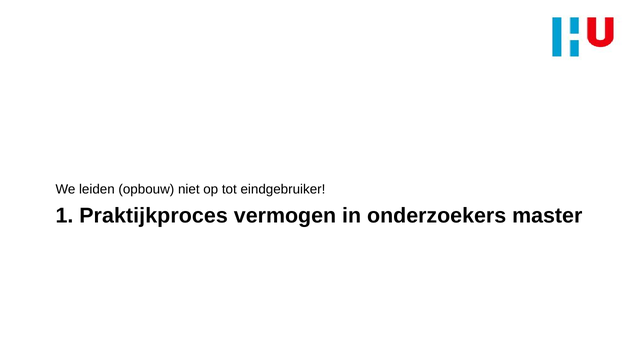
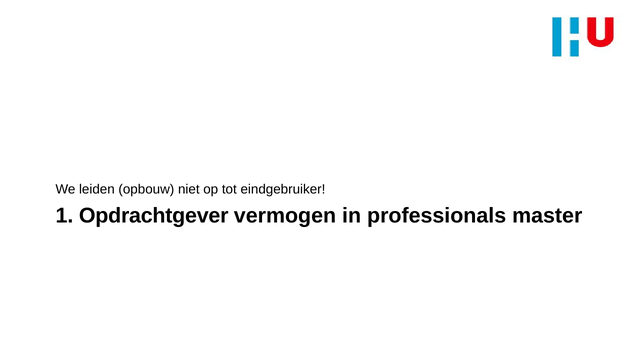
Praktijkproces: Praktijkproces -> Opdrachtgever (154, 216)
onderzoekers: onderzoekers -> professionals (437, 216)
